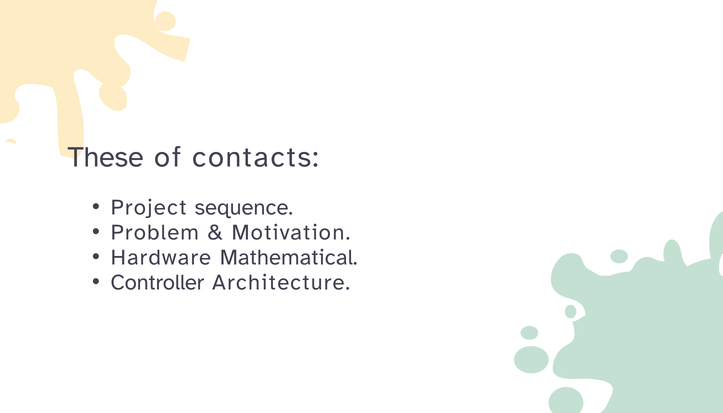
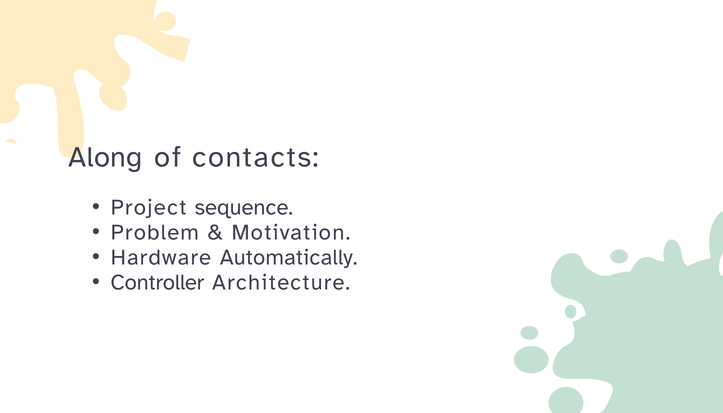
These: These -> Along (106, 157)
Mathematical: Mathematical -> Automatically (289, 258)
